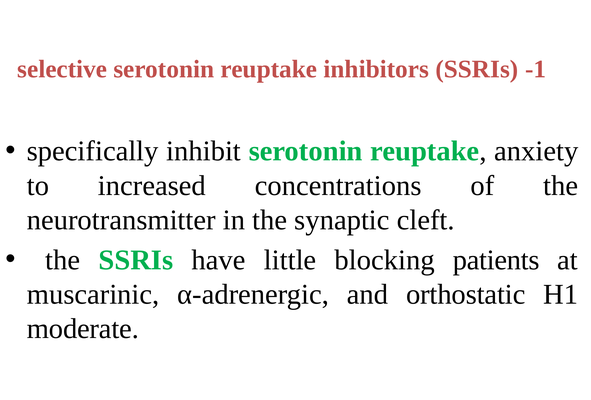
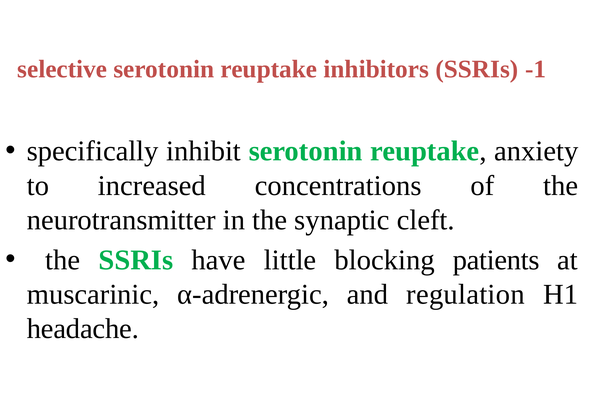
orthostatic: orthostatic -> regulation (465, 294)
moderate: moderate -> headache (83, 329)
